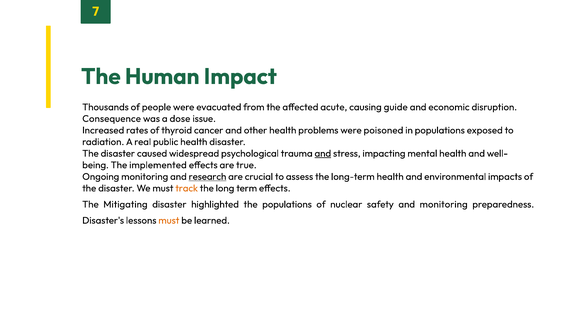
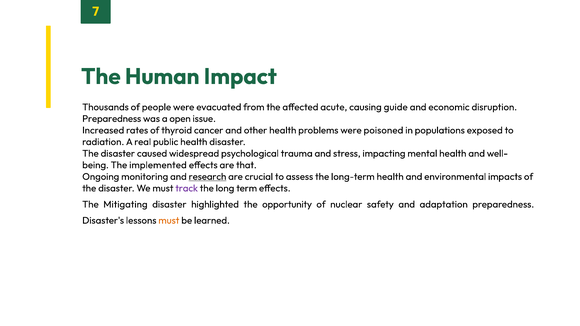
Consequence: Consequence -> Preparedness (112, 119)
dose: dose -> open (180, 119)
and underline: present -> none (323, 154)
true: true -> that (246, 165)
track colour: orange -> purple (187, 188)
the populations: populations -> opportunity (287, 205)
and monitoring: monitoring -> adaptation (444, 205)
